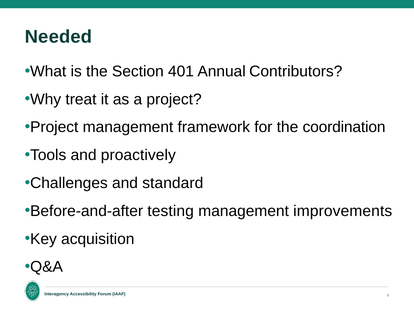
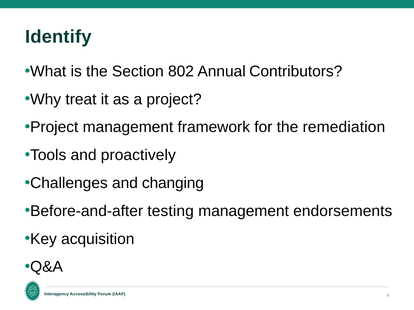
Needed: Needed -> Identify (58, 37)
401: 401 -> 802 (181, 71)
coordination: coordination -> remediation (344, 127)
standard: standard -> changing (173, 183)
improvements: improvements -> endorsements (343, 211)
